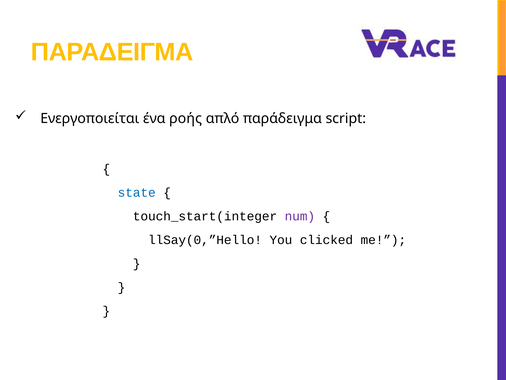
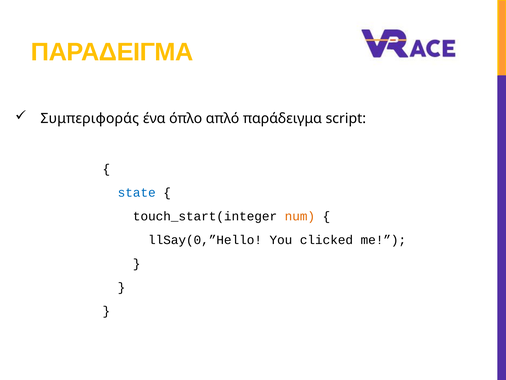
Ενεργοποιείται: Ενεργοποιείται -> Συμπεριφοράς (90, 119)
ροής: ροής -> όπλο (186, 119)
num colour: purple -> orange (300, 216)
